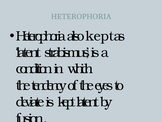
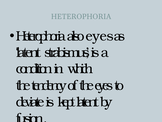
also kept: kept -> eyes (100, 36)
